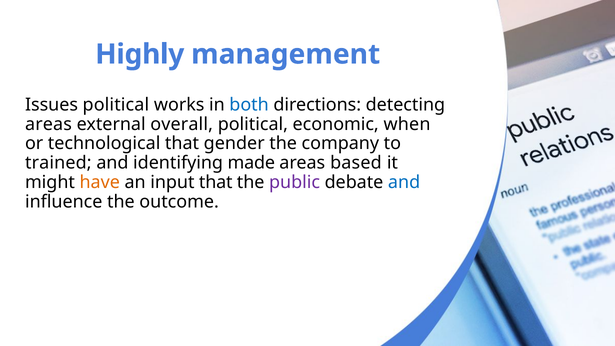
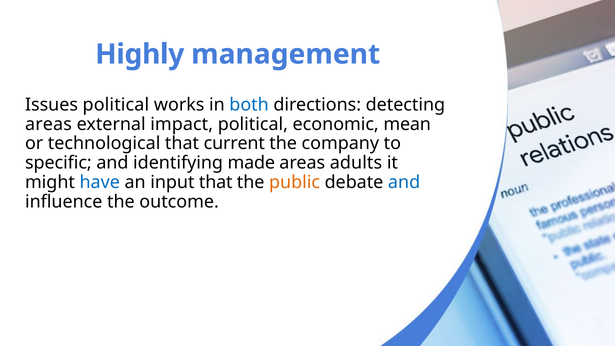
overall: overall -> impact (182, 124)
when: when -> mean (407, 124)
gender: gender -> current (234, 144)
trained: trained -> specific (58, 163)
based: based -> adults (356, 163)
have colour: orange -> blue (100, 182)
public colour: purple -> orange (295, 182)
